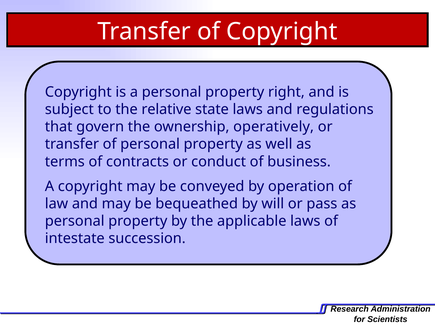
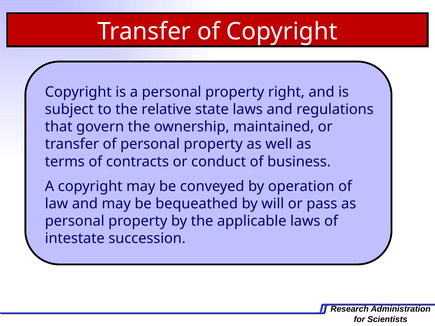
operatively: operatively -> maintained (274, 127)
